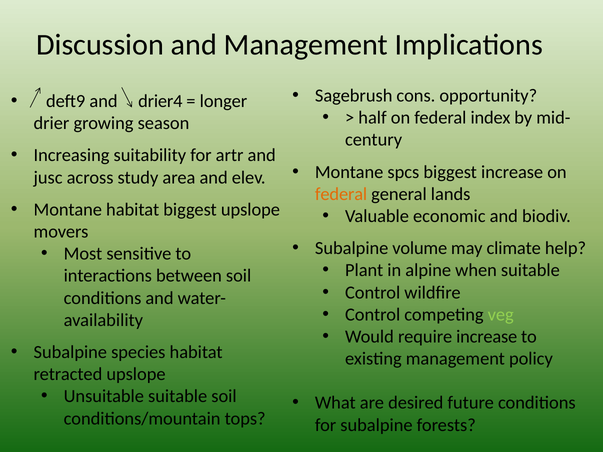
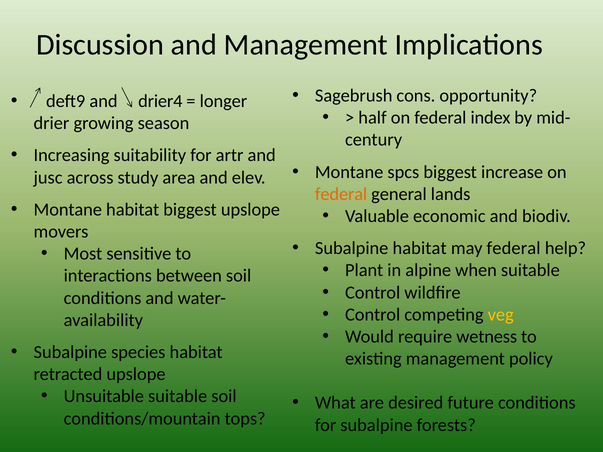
Subalpine volume: volume -> habitat (420, 248)
may climate: climate -> federal (514, 248)
veg colour: light green -> yellow (501, 315)
require increase: increase -> wetness (487, 337)
